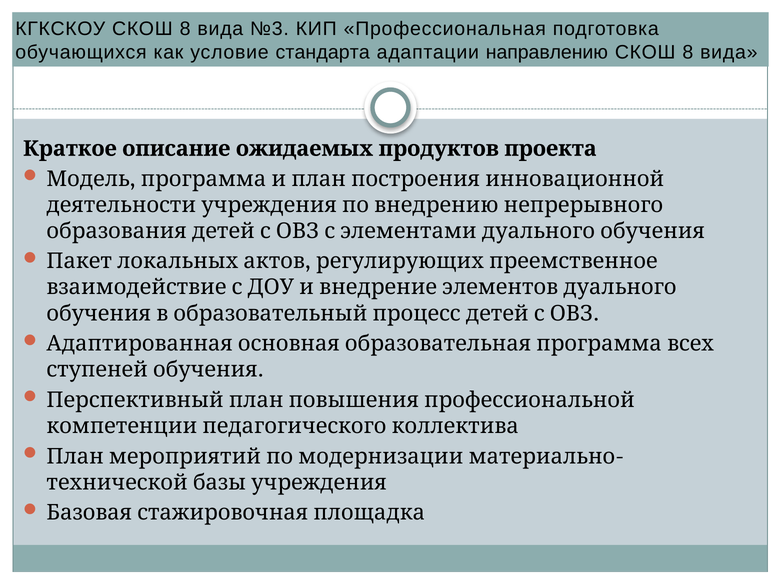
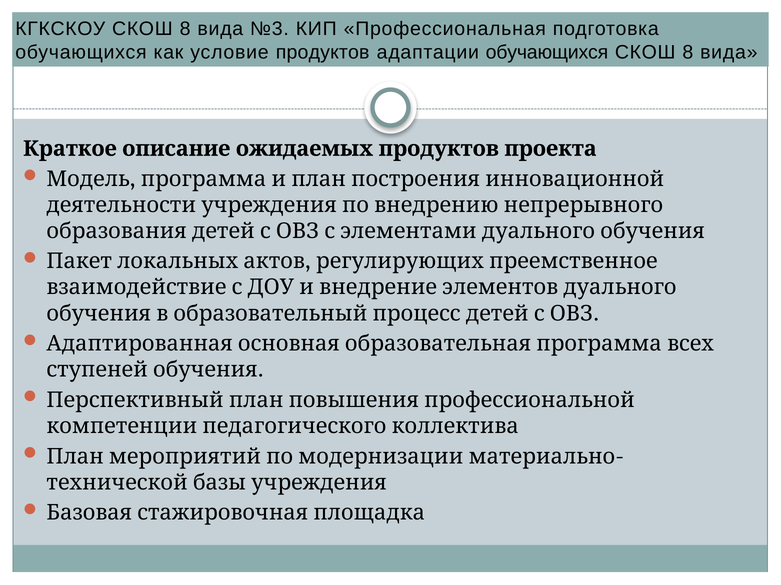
условие стандарта: стандарта -> продуктов (323, 53)
адаптации направлению: направлению -> обучающихся (547, 53)
